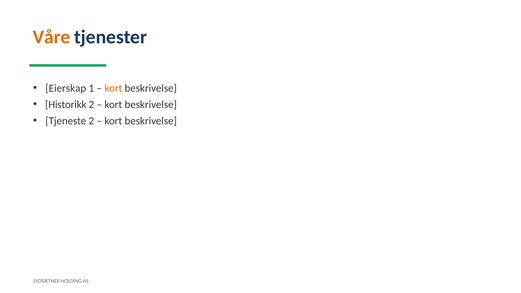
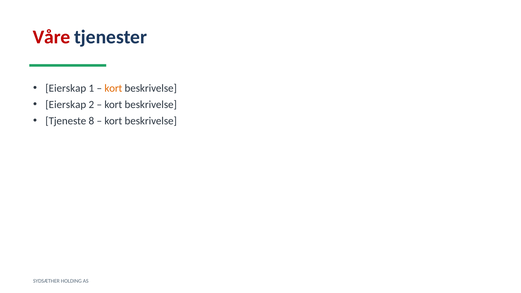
Våre colour: orange -> red (52, 37)
Historikk: Historikk -> Eierskap (66, 105)
Tjeneste 2: 2 -> 8 (91, 121)
